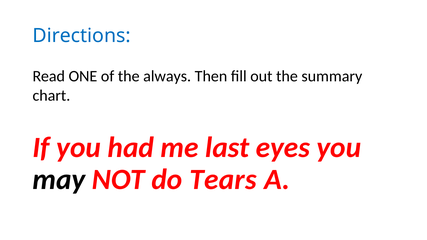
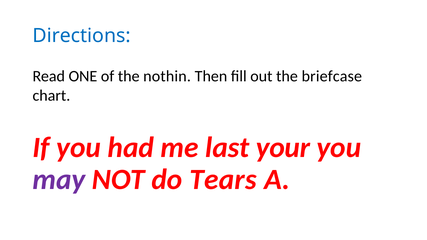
always: always -> nothin (167, 76)
summary: summary -> briefcase (332, 76)
eyes: eyes -> your (283, 148)
may colour: black -> purple (59, 179)
